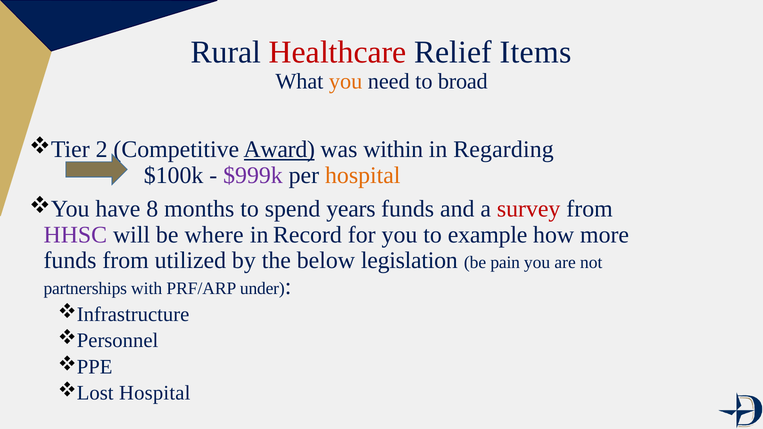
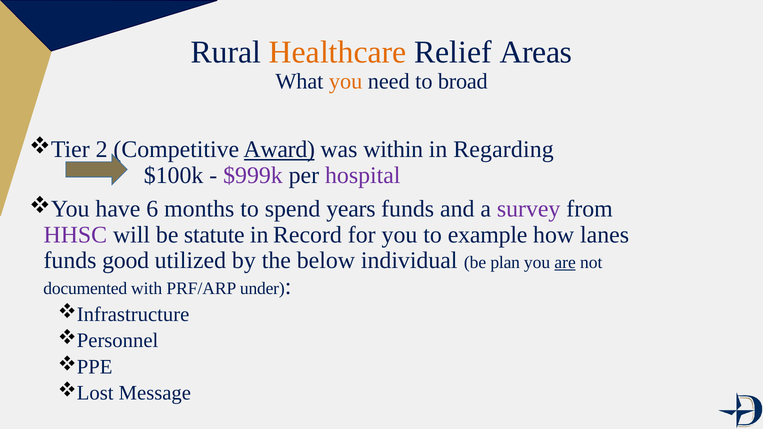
Healthcare colour: red -> orange (338, 52)
Items: Items -> Areas (536, 52)
hospital colour: orange -> purple (363, 175)
8: 8 -> 6 (152, 209)
survey colour: red -> purple (529, 209)
where: where -> statute (214, 235)
more: more -> lanes (605, 235)
funds from: from -> good (126, 261)
legislation: legislation -> individual (409, 261)
pain: pain -> plan (505, 263)
are underline: none -> present (565, 263)
partnerships: partnerships -> documented (85, 288)
Hospital: Hospital -> Message (155, 393)
